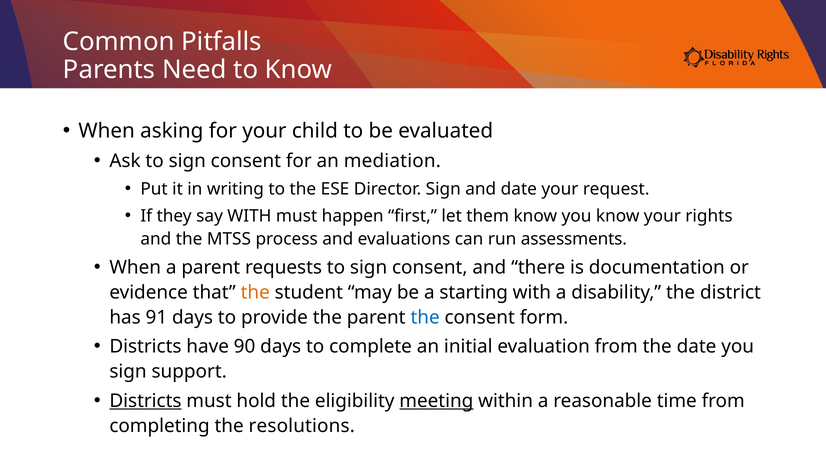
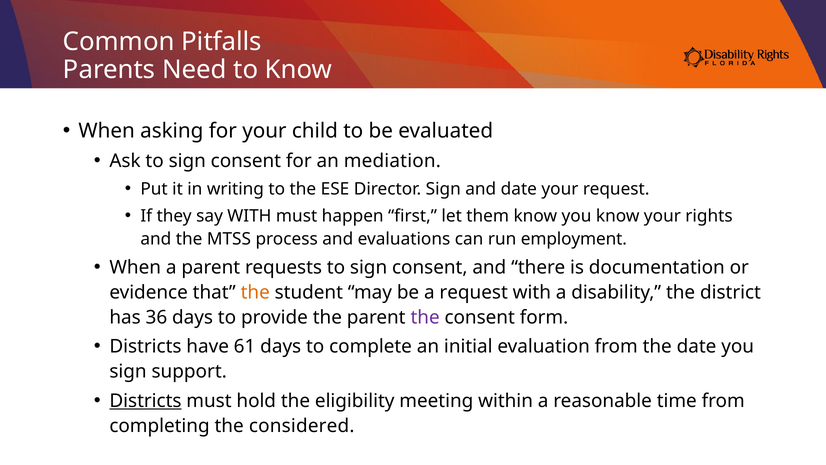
assessments: assessments -> employment (574, 239)
a starting: starting -> request (474, 292)
91: 91 -> 36 (156, 317)
the colour: blue -> purple (425, 317)
90: 90 -> 61 (245, 346)
meeting underline: present -> none (436, 401)
resolutions: resolutions -> considered (302, 425)
